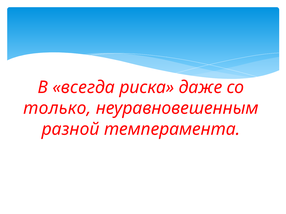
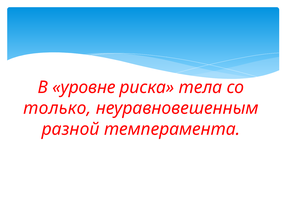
всегда: всегда -> уровне (84, 87)
даже: даже -> тела (200, 87)
